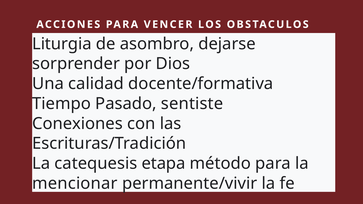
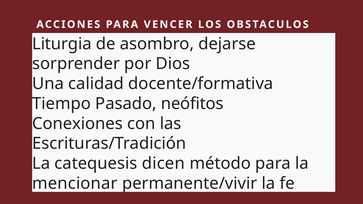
sentiste: sentiste -> neófitos (192, 104)
etapa: etapa -> dicen (163, 164)
